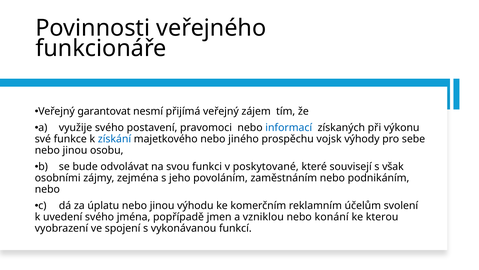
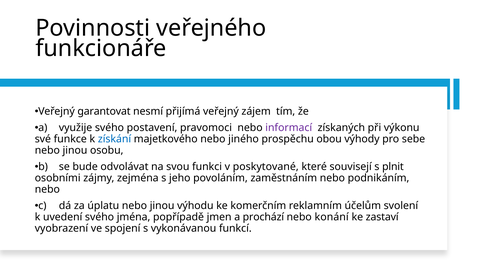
informací colour: blue -> purple (289, 127)
vojsk: vojsk -> obou (329, 139)
však: však -> plnit (393, 166)
vzniklou: vzniklou -> prochází (263, 217)
kterou: kterou -> zastaví (382, 217)
